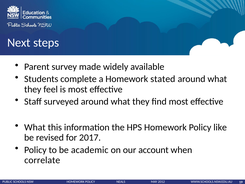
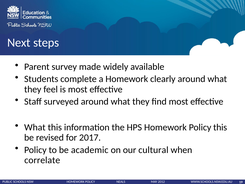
stated: stated -> clearly (163, 79)
Policy like: like -> this (220, 127)
account: account -> cultural (153, 150)
